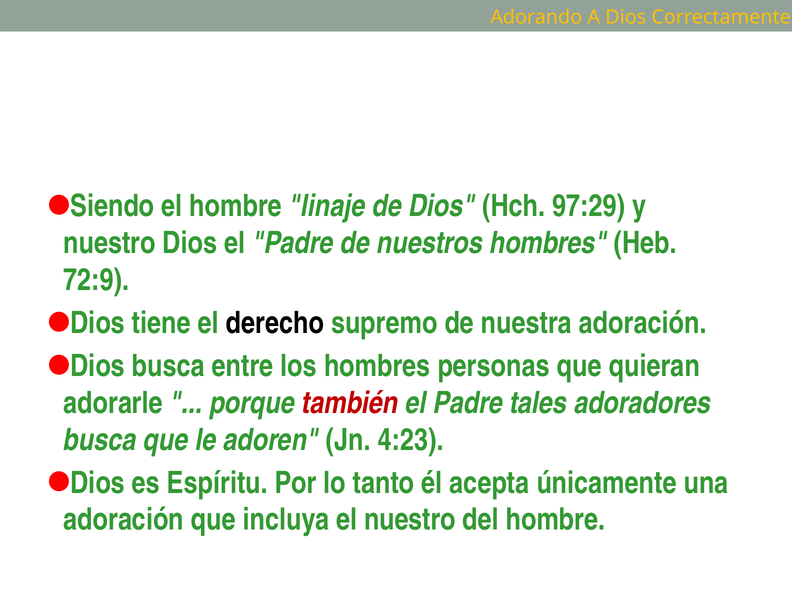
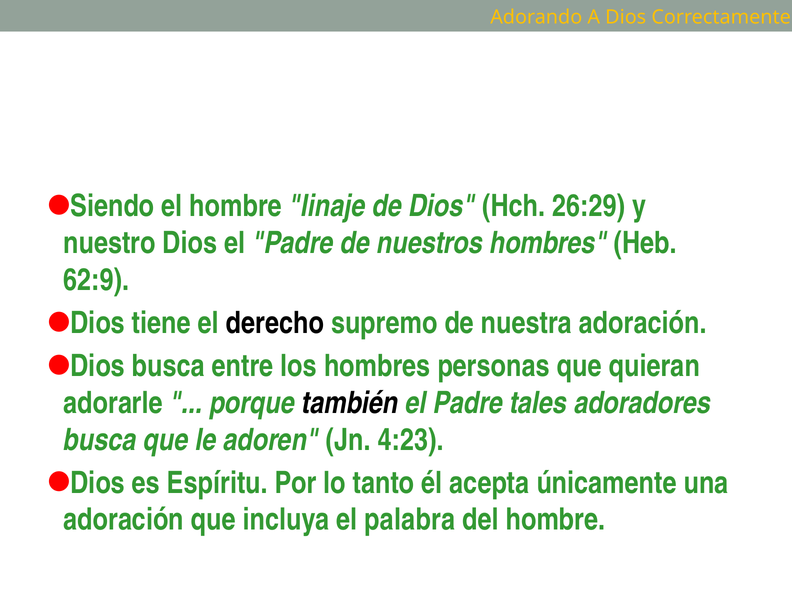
97:29: 97:29 -> 26:29 (589, 206)
72:9: 72:9 -> 62:9 (96, 280)
también colour: red -> black (350, 403)
el nuestro: nuestro -> palabra (410, 520)
